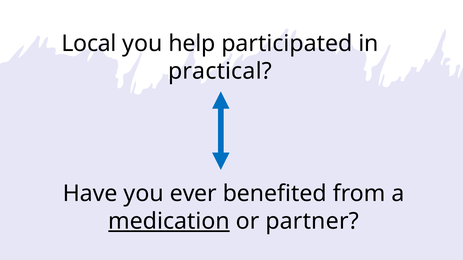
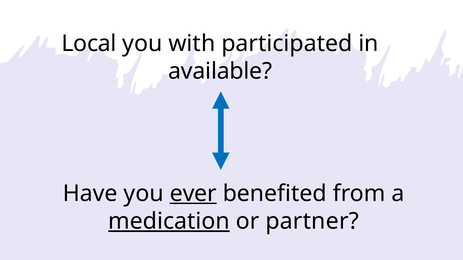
help: help -> with (192, 43)
practical: practical -> available (220, 71)
ever underline: none -> present (193, 194)
